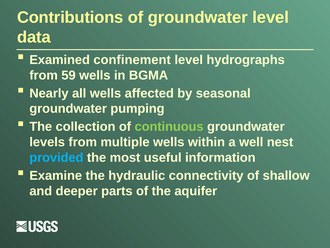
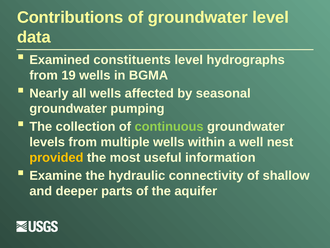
confinement: confinement -> constituents (132, 60)
59: 59 -> 19 (69, 75)
provided colour: light blue -> yellow (56, 157)
